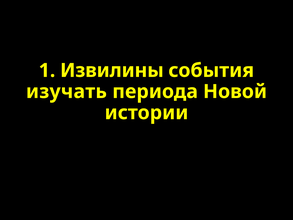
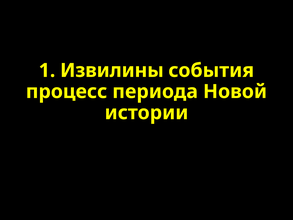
изучать: изучать -> процесс (67, 91)
